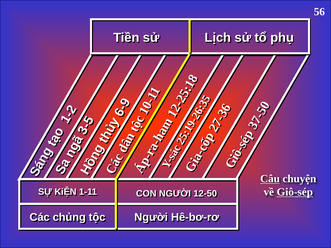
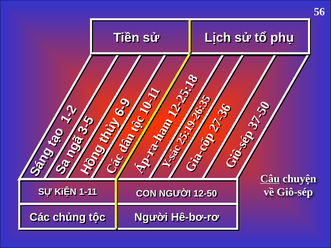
Giô-sép underline: present -> none (295, 192)
